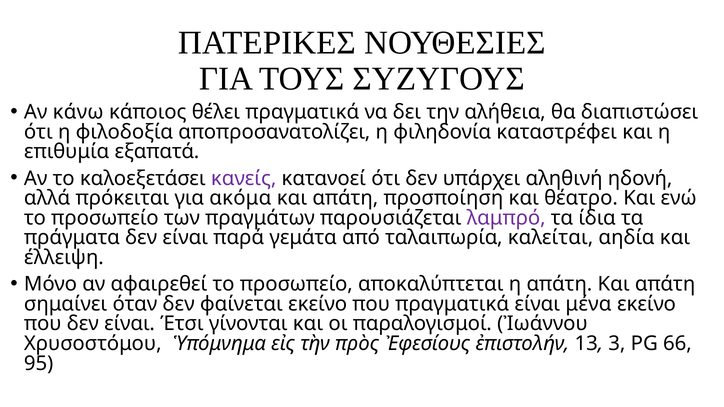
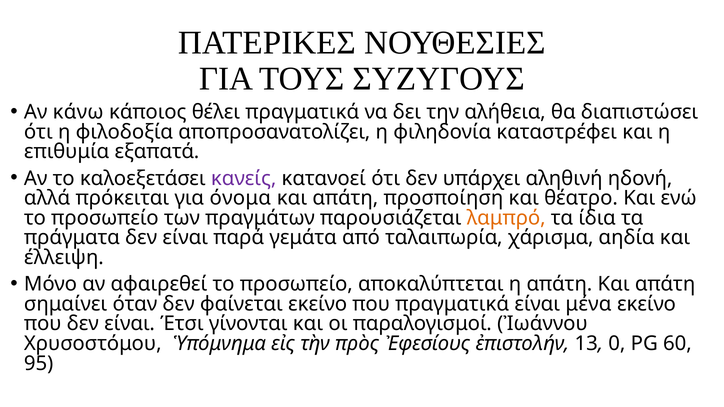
ακόμα: ακόμα -> όνομα (240, 198)
λαμπρό colour: purple -> orange (506, 218)
καλείται: καλείται -> χάρισμα (551, 238)
3: 3 -> 0 (617, 344)
66: 66 -> 60 (677, 344)
